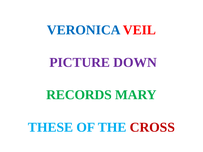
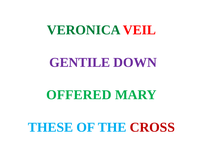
VERONICA colour: blue -> green (84, 30)
PICTURE: PICTURE -> GENTILE (80, 63)
RECORDS: RECORDS -> OFFERED (79, 95)
